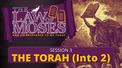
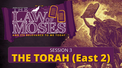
Into: Into -> East (85, 59)
